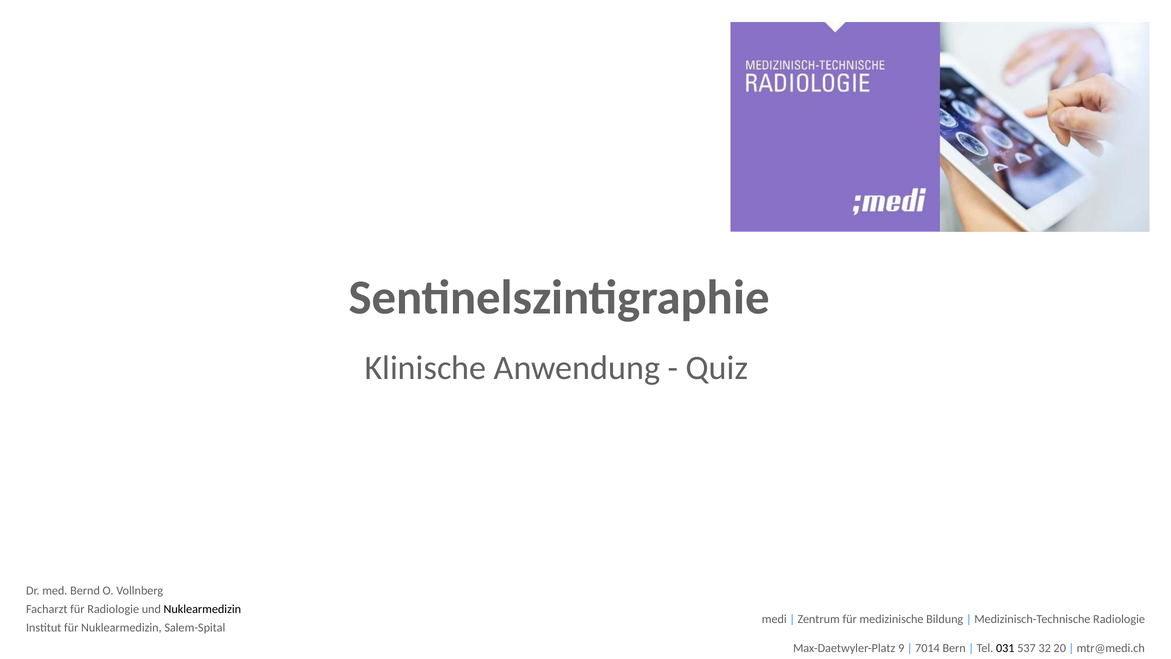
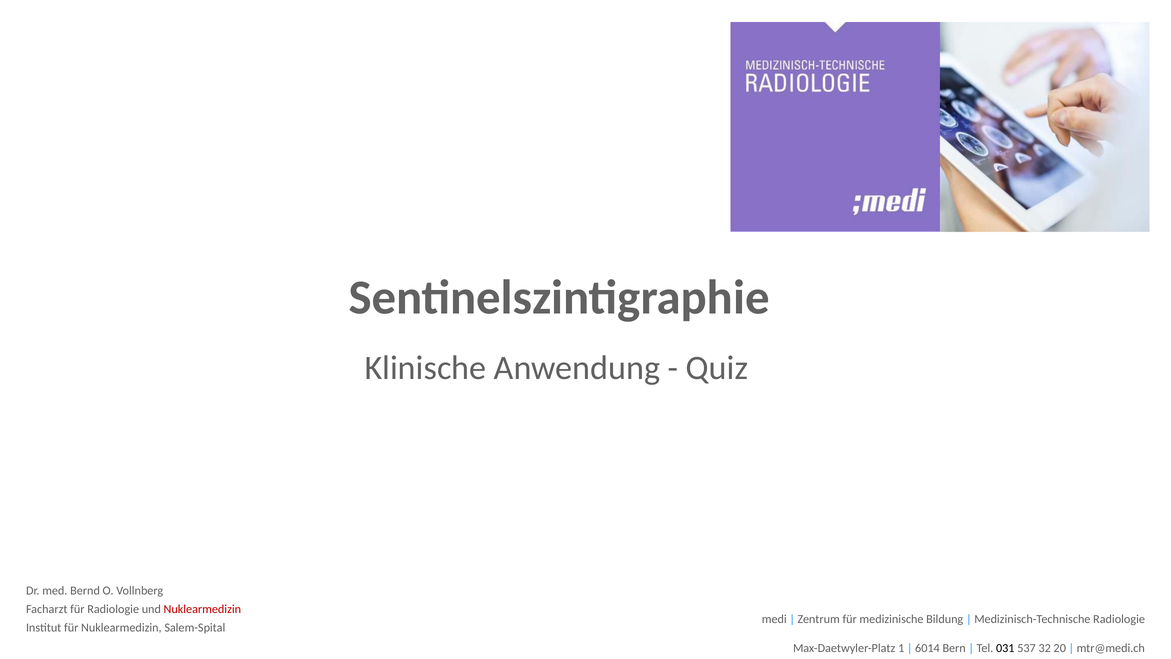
Nuklearmedizin colour: black -> red (202, 609)
9: 9 -> 1 (901, 648)
7014: 7014 -> 6014 (927, 648)
